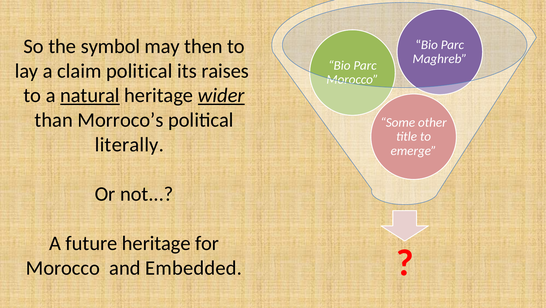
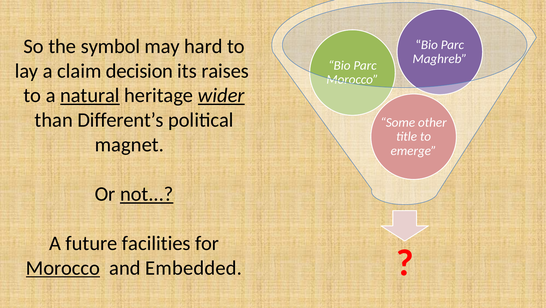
then: then -> hard (203, 46)
claim political: political -> decision (139, 71)
Morroco’s: Morroco’s -> Different’s (121, 120)
literally: literally -> magnet (129, 145)
not underline: none -> present (147, 194)
future heritage: heritage -> facilities (156, 243)
Morocco underline: none -> present (63, 268)
